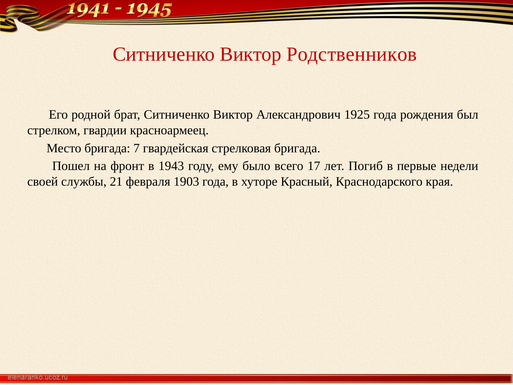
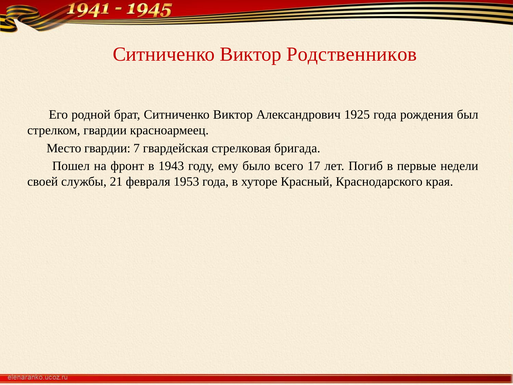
Место бригада: бригада -> гвардии (107, 148)
1903: 1903 -> 1953 (186, 181)
